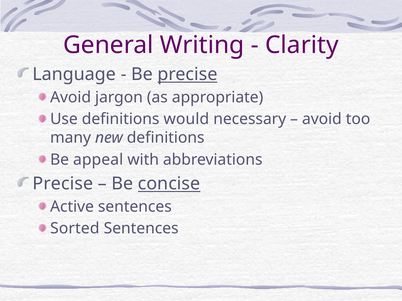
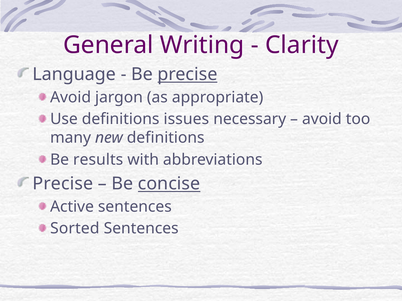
would: would -> issues (186, 119)
appeal: appeal -> results (98, 160)
